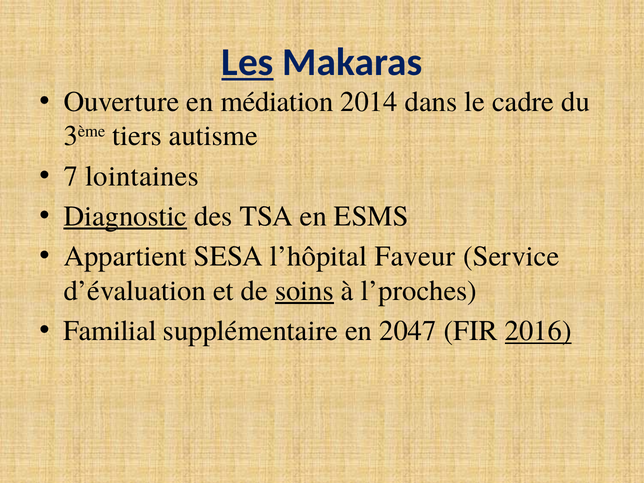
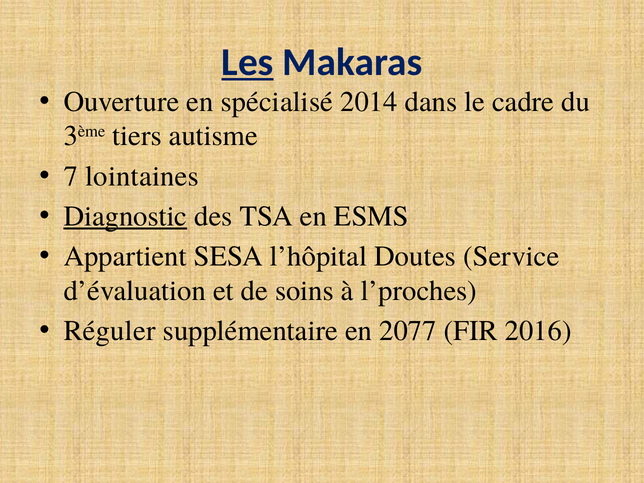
médiation: médiation -> spécialisé (277, 102)
Faveur: Faveur -> Doutes (415, 256)
soins underline: present -> none (304, 291)
Familial: Familial -> Réguler (110, 331)
2047: 2047 -> 2077 (408, 331)
2016 underline: present -> none (538, 331)
